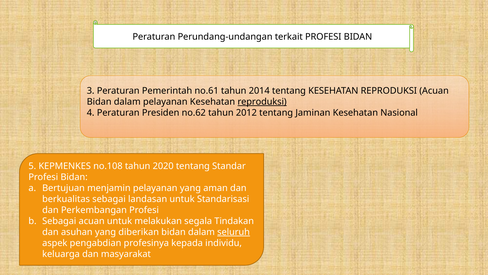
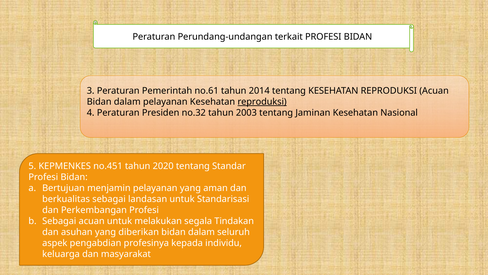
no.62: no.62 -> no.32 (194, 113)
2012: 2012 -> 2003 (246, 113)
no.108: no.108 -> no.451 (108, 166)
seluruh underline: present -> none (234, 232)
